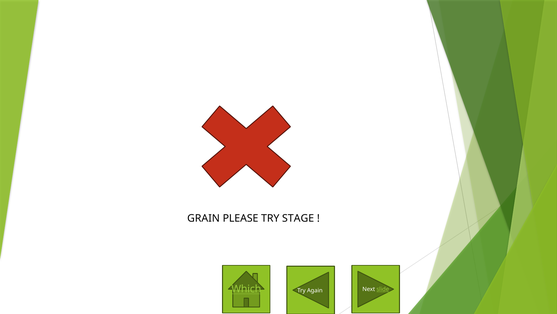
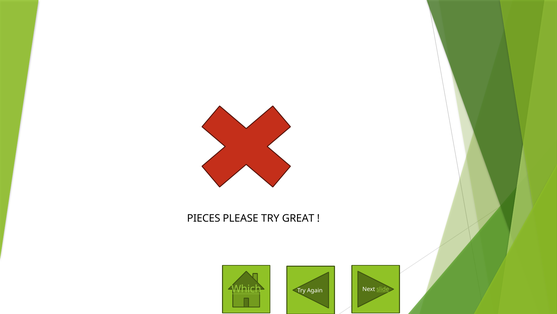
GRAIN: GRAIN -> PIECES (204, 218)
STAGE: STAGE -> GREAT (298, 218)
